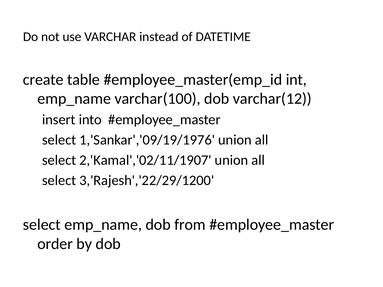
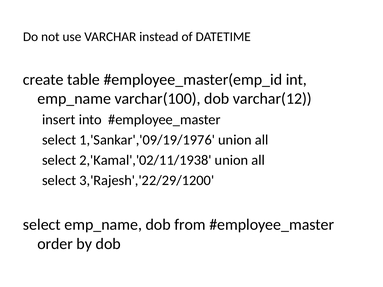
2,'Kamal','02/11/1907: 2,'Kamal','02/11/1907 -> 2,'Kamal','02/11/1938 (145, 160)
